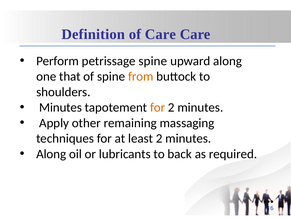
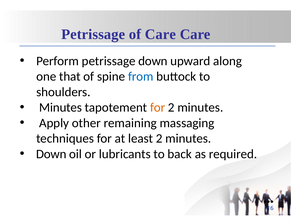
Definition: Definition -> Petrissage (93, 34)
petrissage spine: spine -> down (153, 61)
from colour: orange -> blue (141, 77)
Along: Along -> Down (51, 154)
